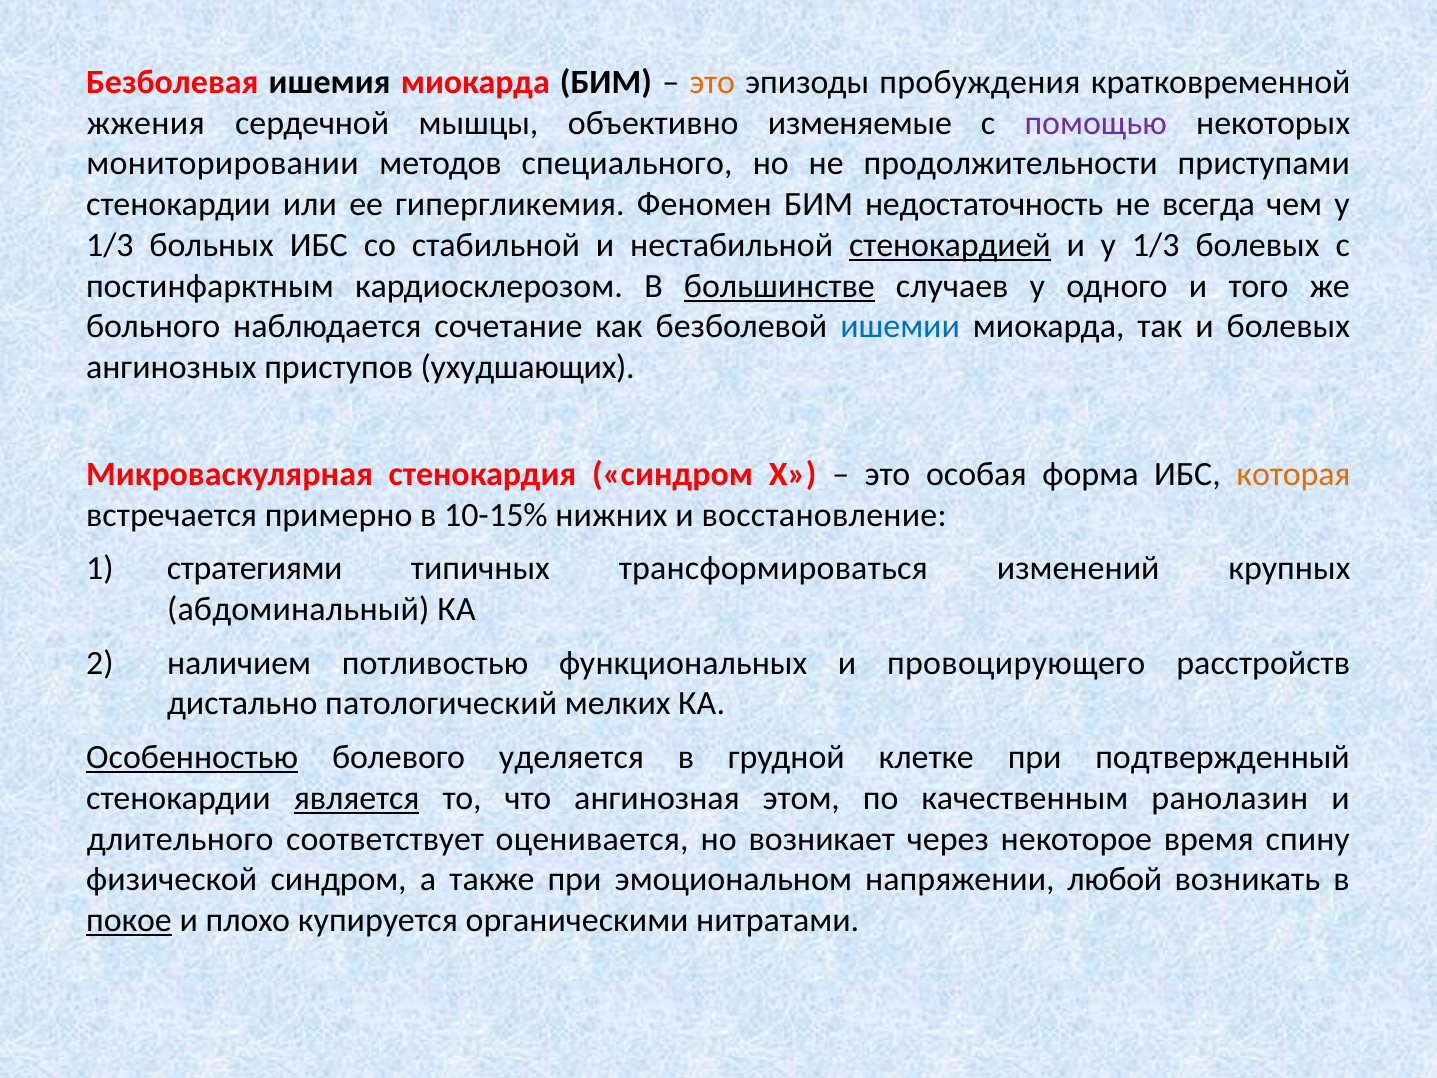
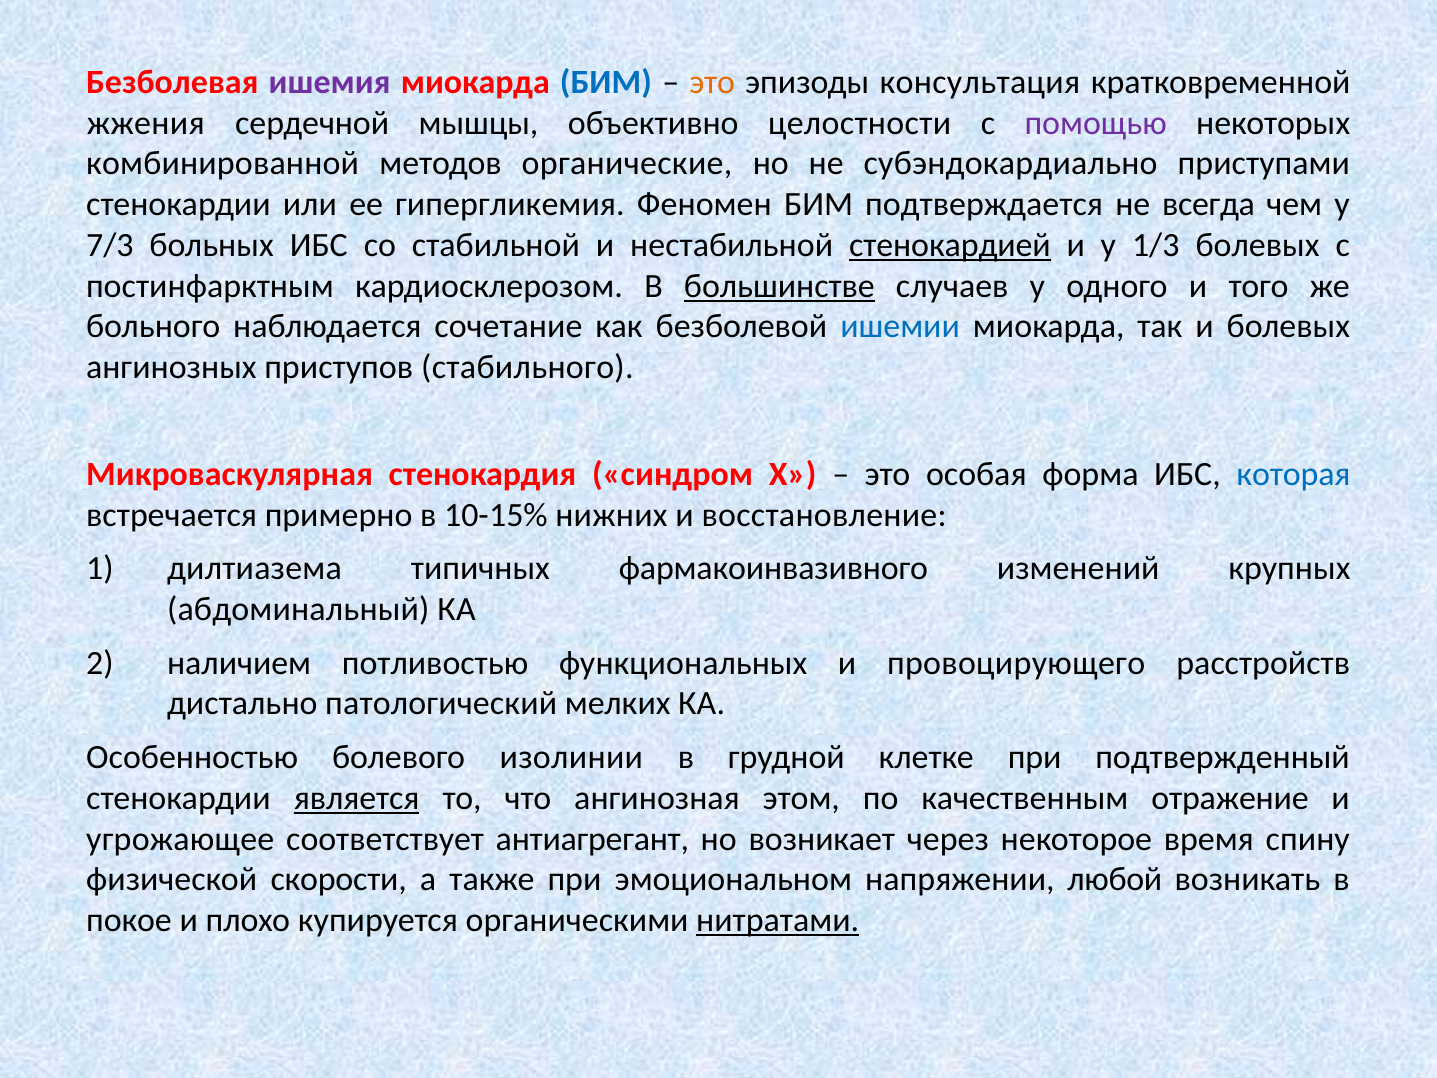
ишемия colour: black -> purple (330, 82)
БИМ colour: black -> blue (606, 82)
пробуждения: пробуждения -> консультация (980, 82)
изменяемые: изменяемые -> целостности (860, 123)
мониторировании: мониторировании -> комбинированной (223, 164)
специального: специального -> органические (627, 164)
продолжительности: продолжительности -> субэндокардиально (1011, 164)
недостаточность: недостаточность -> подтверждается (984, 204)
1/3: 1/3 -> 7/3 (110, 245)
ухудшающих: ухудшающих -> стабильного (527, 367)
которая colour: orange -> blue (1293, 474)
стратегиями: стратегиями -> дилтиазема (254, 569)
трансформироваться: трансформироваться -> фармакоинвазивного (773, 569)
Особенностью underline: present -> none (192, 757)
уделяется: уделяется -> изолинии (571, 757)
ранолазин: ранолазин -> отражение (1230, 798)
длительного: длительного -> угрожающее (180, 839)
оценивается: оценивается -> антиагрегант (592, 839)
физической синдром: синдром -> скорости (339, 879)
покое underline: present -> none (129, 920)
нитратами underline: none -> present (778, 920)
